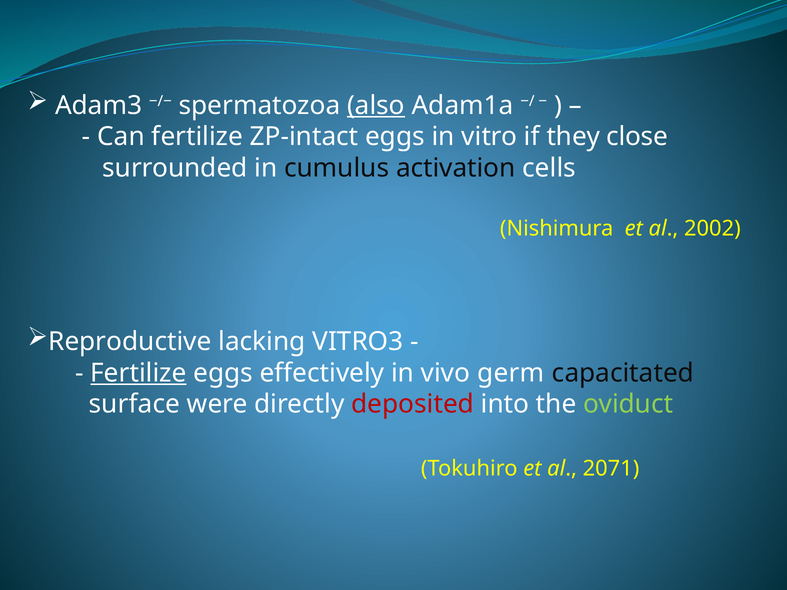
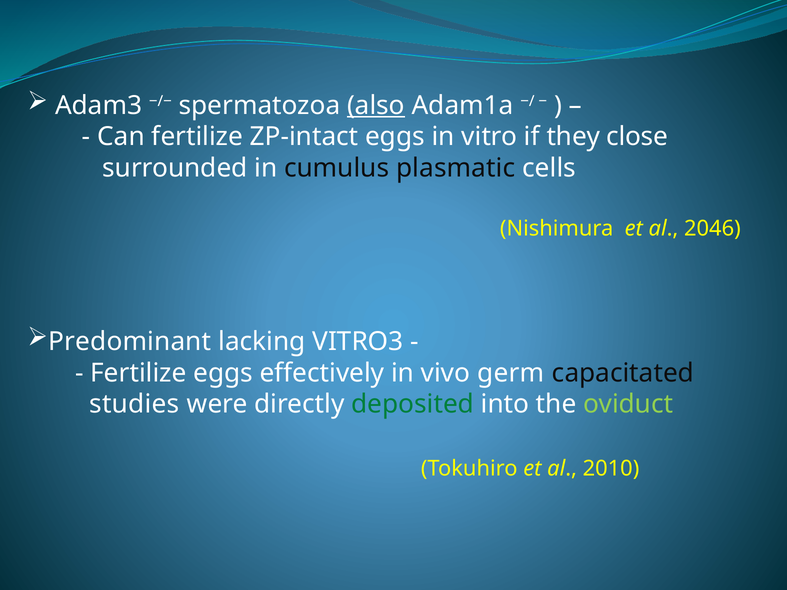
activation: activation -> plasmatic (456, 168)
2002: 2002 -> 2046 (712, 228)
Reproductive: Reproductive -> Predominant (130, 342)
Fertilize underline: present -> none (138, 373)
surface: surface -> studies (134, 404)
deposited colour: red -> green (413, 404)
2071: 2071 -> 2010 (611, 469)
